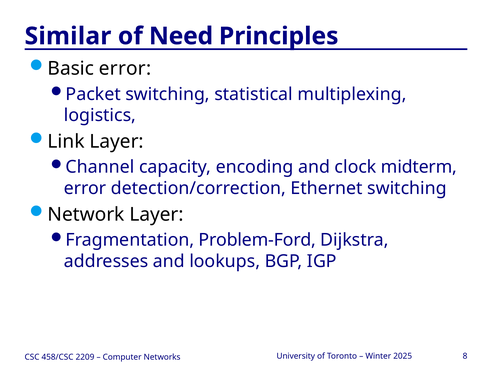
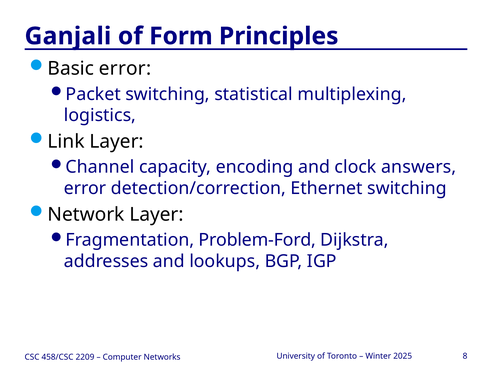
Similar: Similar -> Ganjali (68, 36)
Need: Need -> Form (181, 36)
midterm: midterm -> answers (419, 167)
